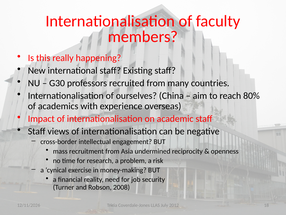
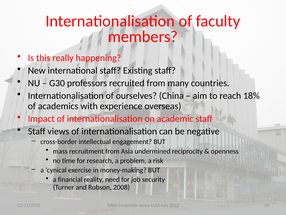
80%: 80% -> 18% (251, 96)
